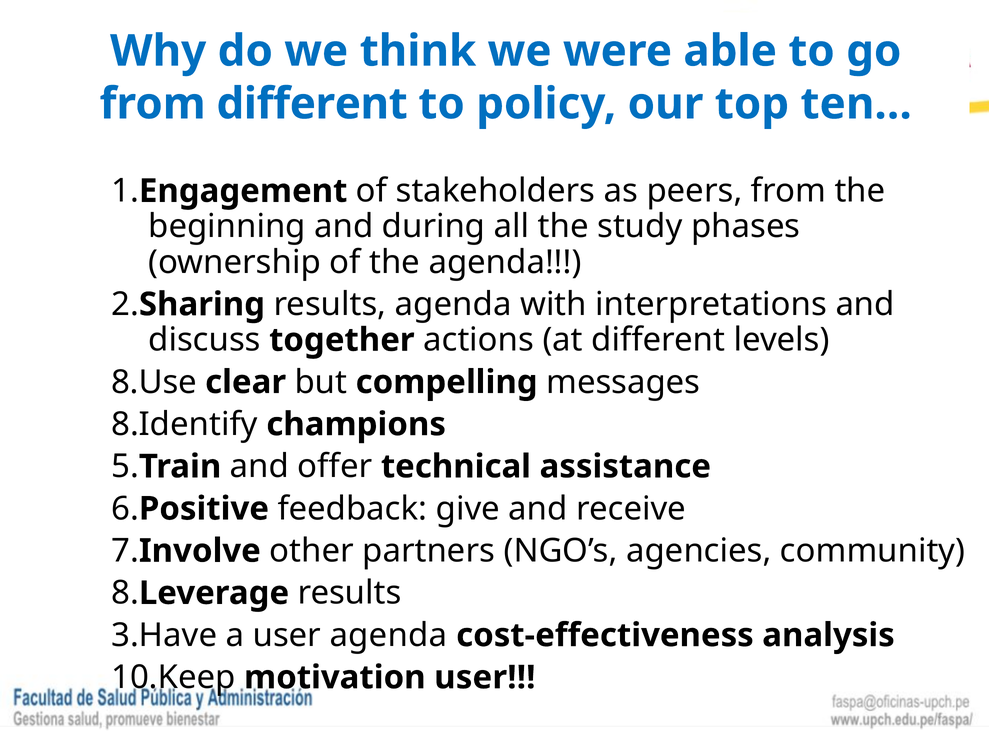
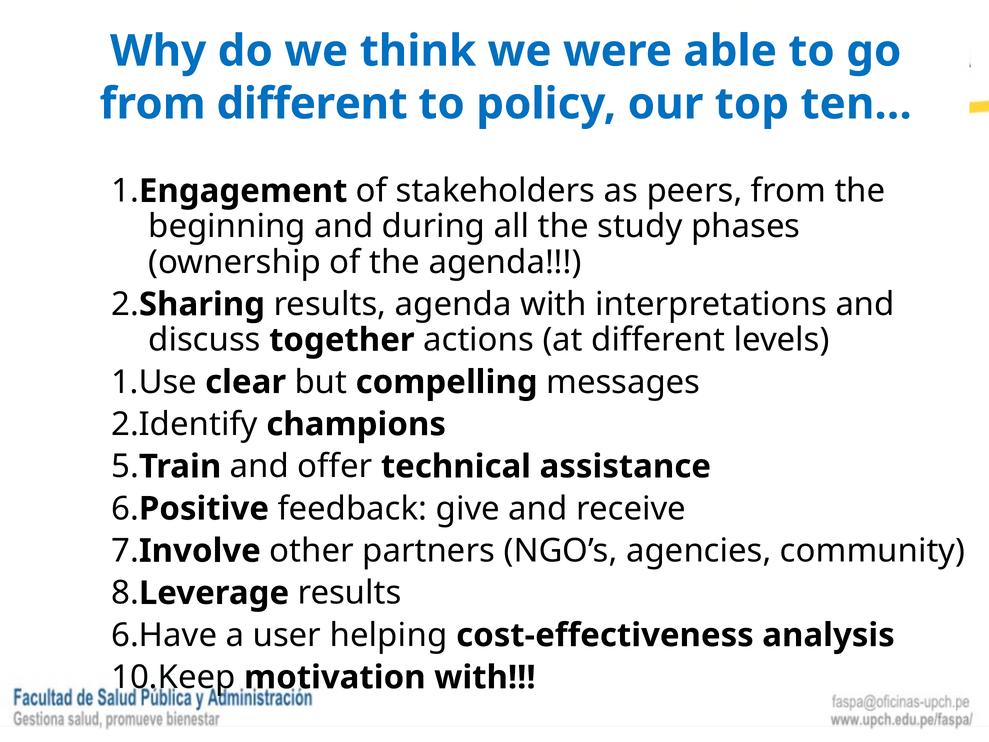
8.Use: 8.Use -> 1.Use (154, 382)
8.Identify: 8.Identify -> 2.Identify (184, 424)
3.Have: 3.Have -> 6.Have (164, 635)
user agenda: agenda -> helping (388, 635)
motivation user: user -> with (485, 677)
